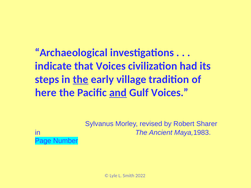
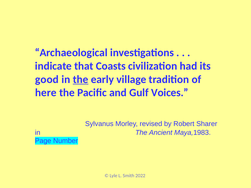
that Voices: Voices -> Coasts (111, 66)
steps: steps -> good (47, 79)
and underline: present -> none (118, 93)
